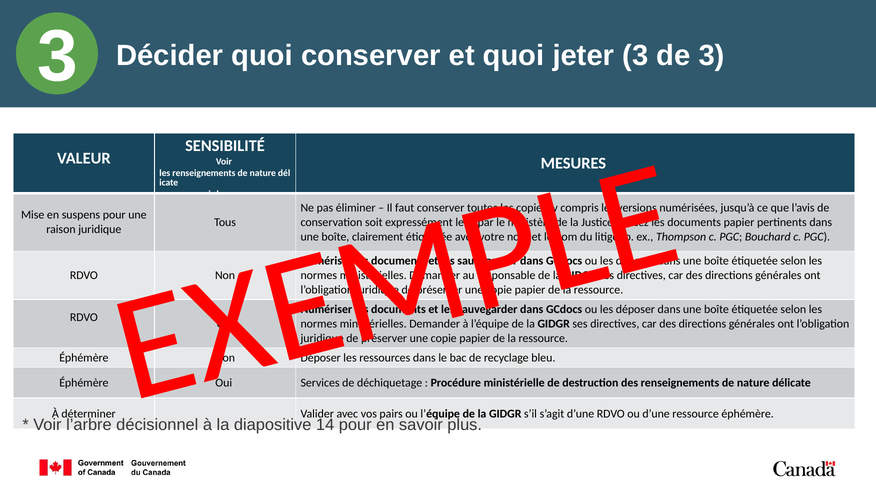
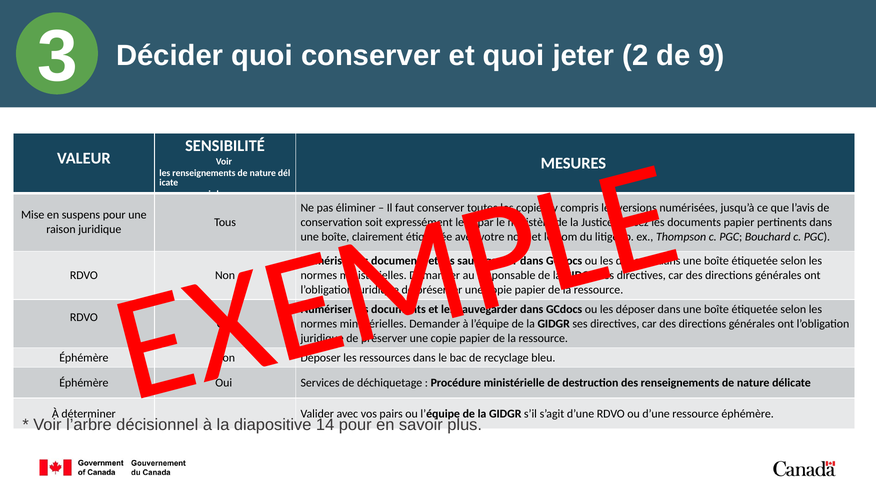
jeter 3: 3 -> 2 (635, 55)
de 3: 3 -> 9 (712, 55)
